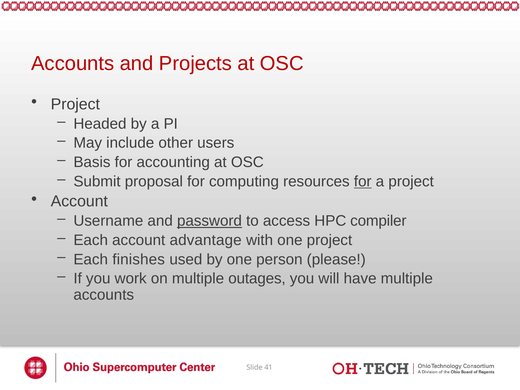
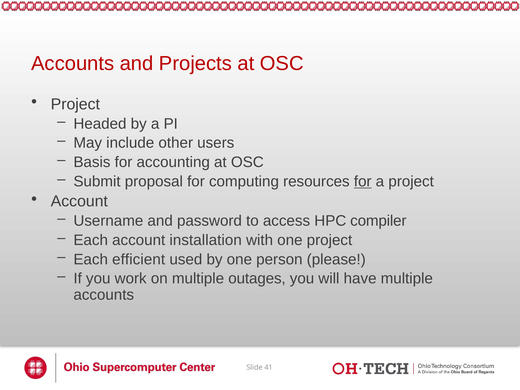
password underline: present -> none (209, 221)
advantage: advantage -> installation (206, 240)
finishes: finishes -> efficient (139, 259)
